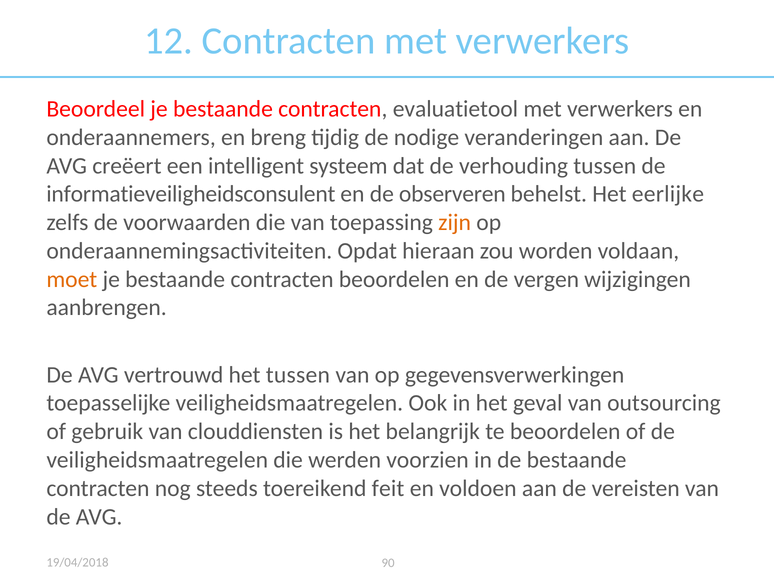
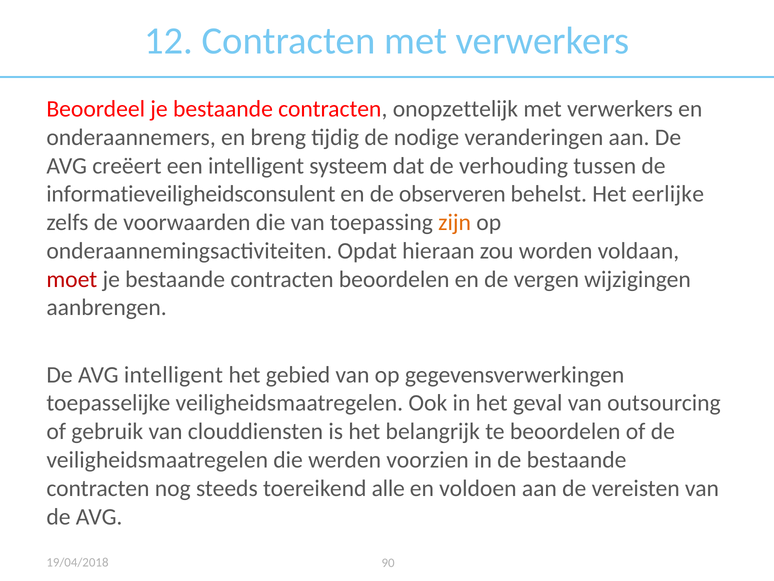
evaluatietool: evaluatietool -> onopzettelijk (455, 109)
moet colour: orange -> red (72, 279)
AVG vertrouwd: vertrouwd -> intelligent (173, 374)
het tussen: tussen -> gebied (298, 374)
feit: feit -> alle (388, 488)
